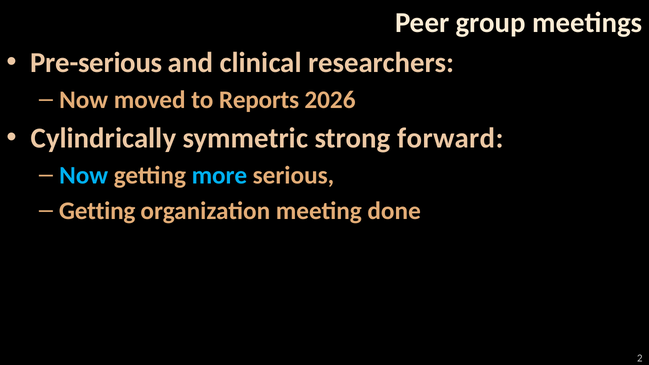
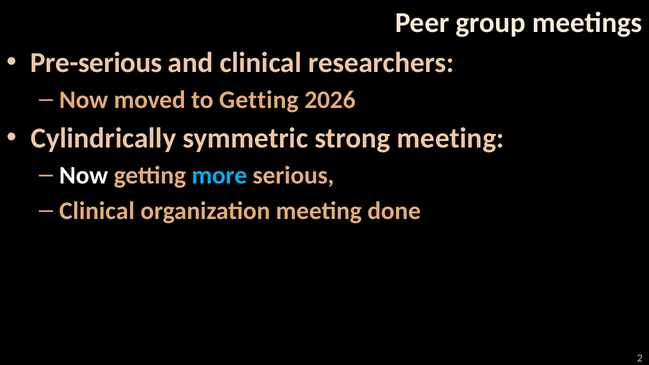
to Reports: Reports -> Getting (259, 100)
strong forward: forward -> meeting (451, 138)
Now colour: light blue -> white (84, 176)
Getting: Getting -> Clinical (97, 211)
